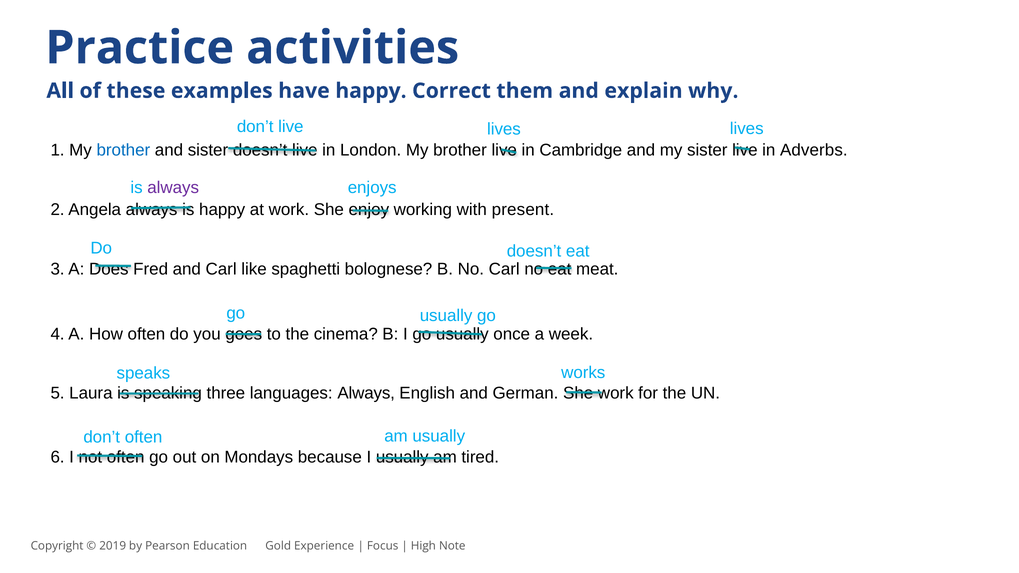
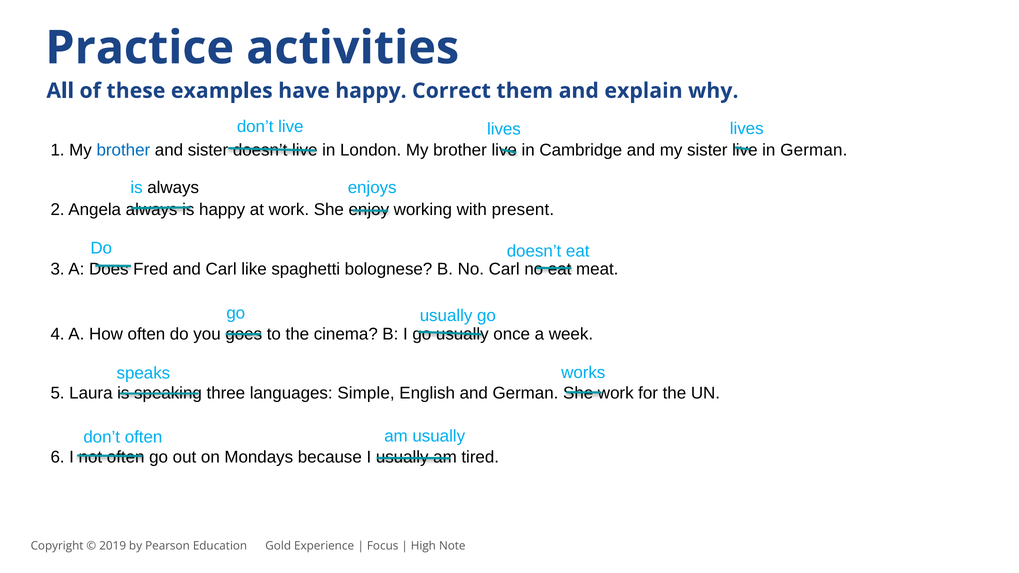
in Adverbs: Adverbs -> German (814, 150)
always colour: purple -> black (173, 188)
languages Always: Always -> Simple (366, 393)
